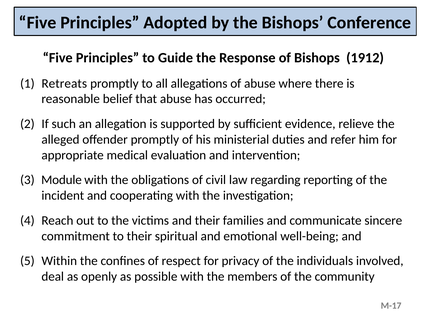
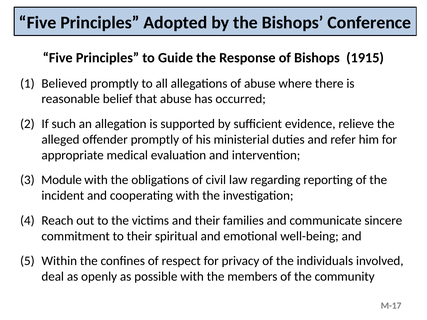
1912: 1912 -> 1915 (365, 58)
Retreats: Retreats -> Believed (64, 83)
